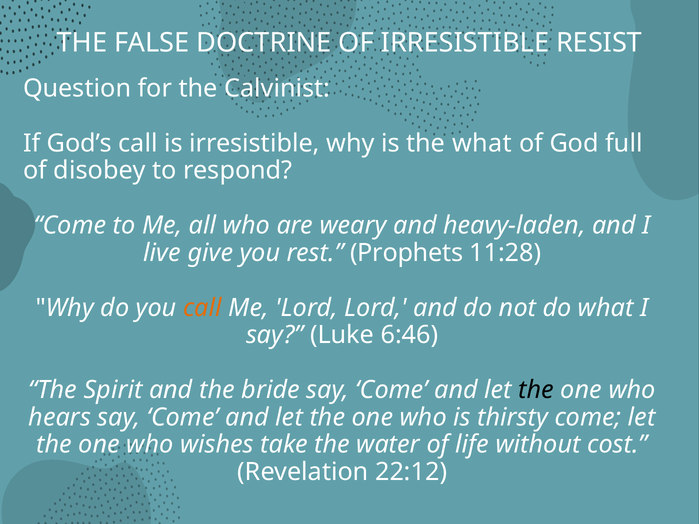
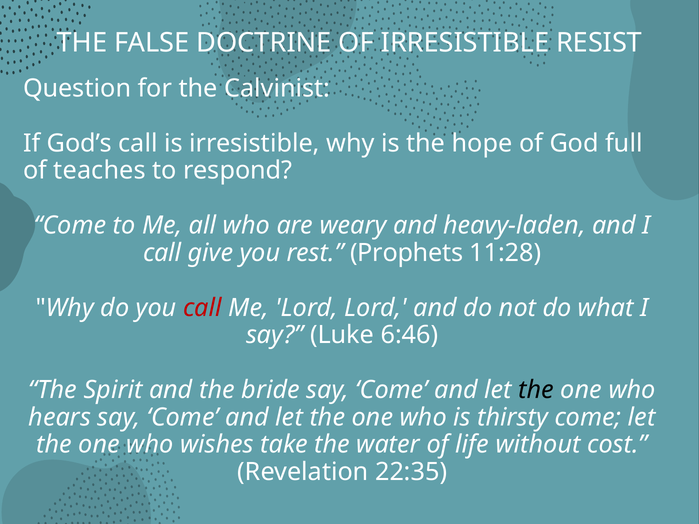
the what: what -> hope (482, 143)
disobey: disobey -> teaches (100, 171)
live: live -> call (162, 253)
call colour: orange -> red (202, 308)
22:12: 22:12 -> 22:35 (411, 472)
